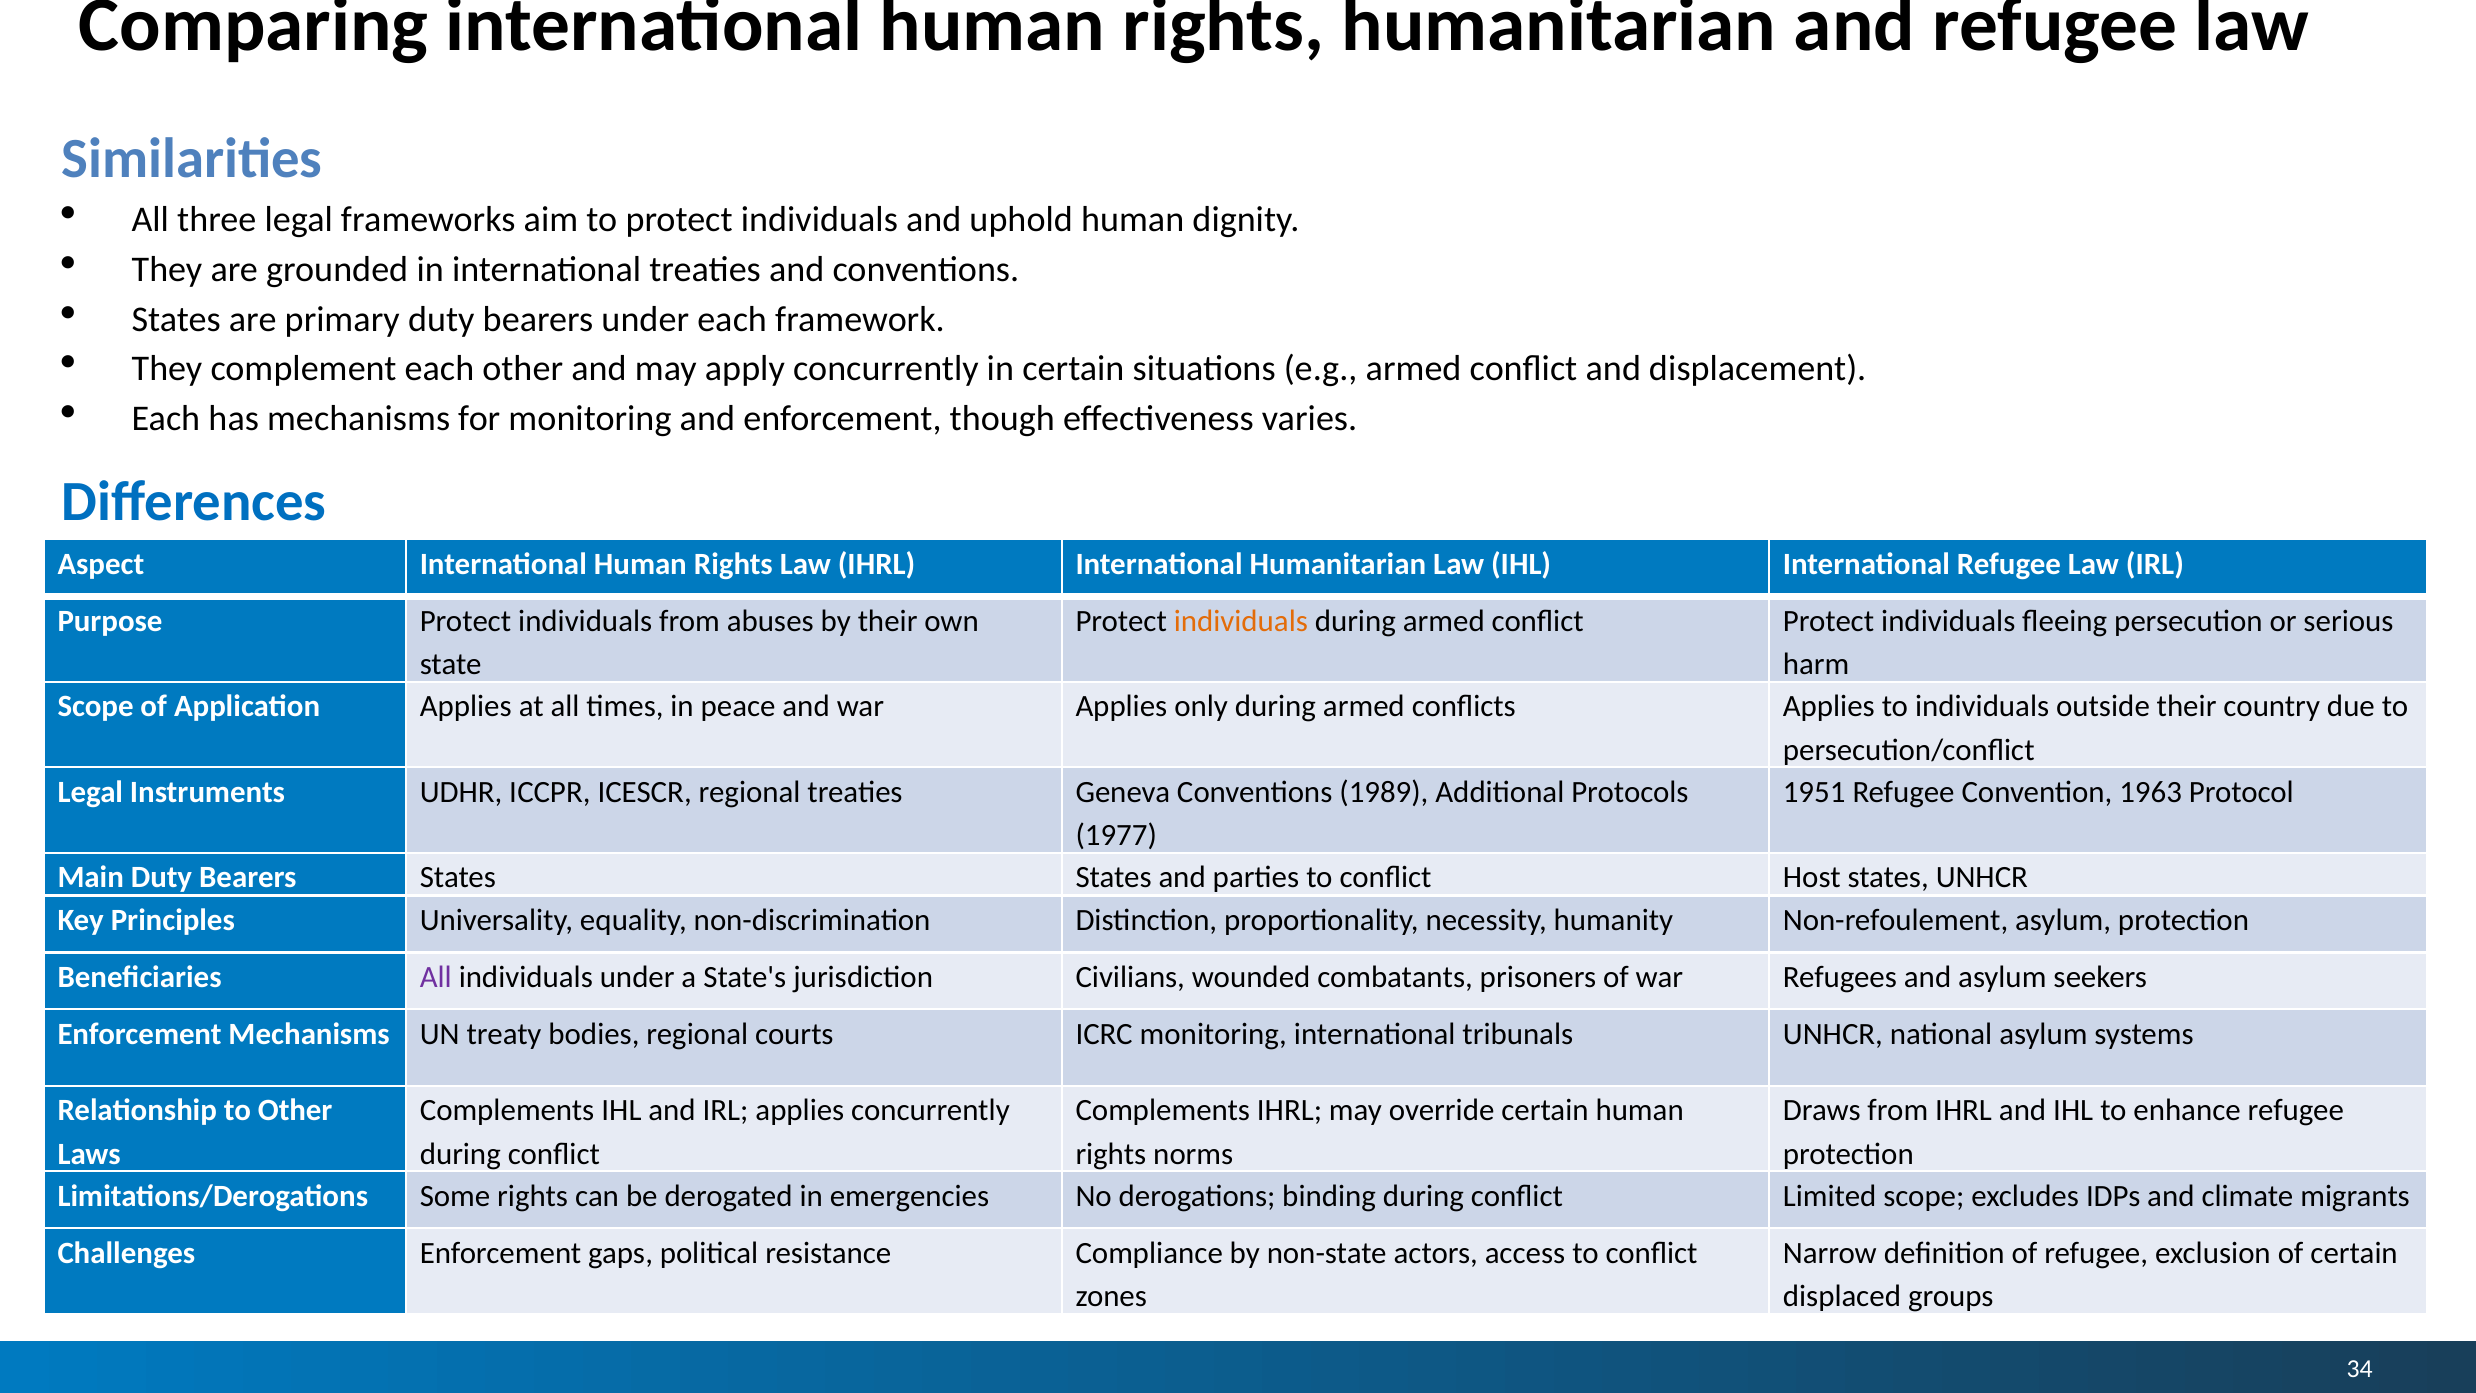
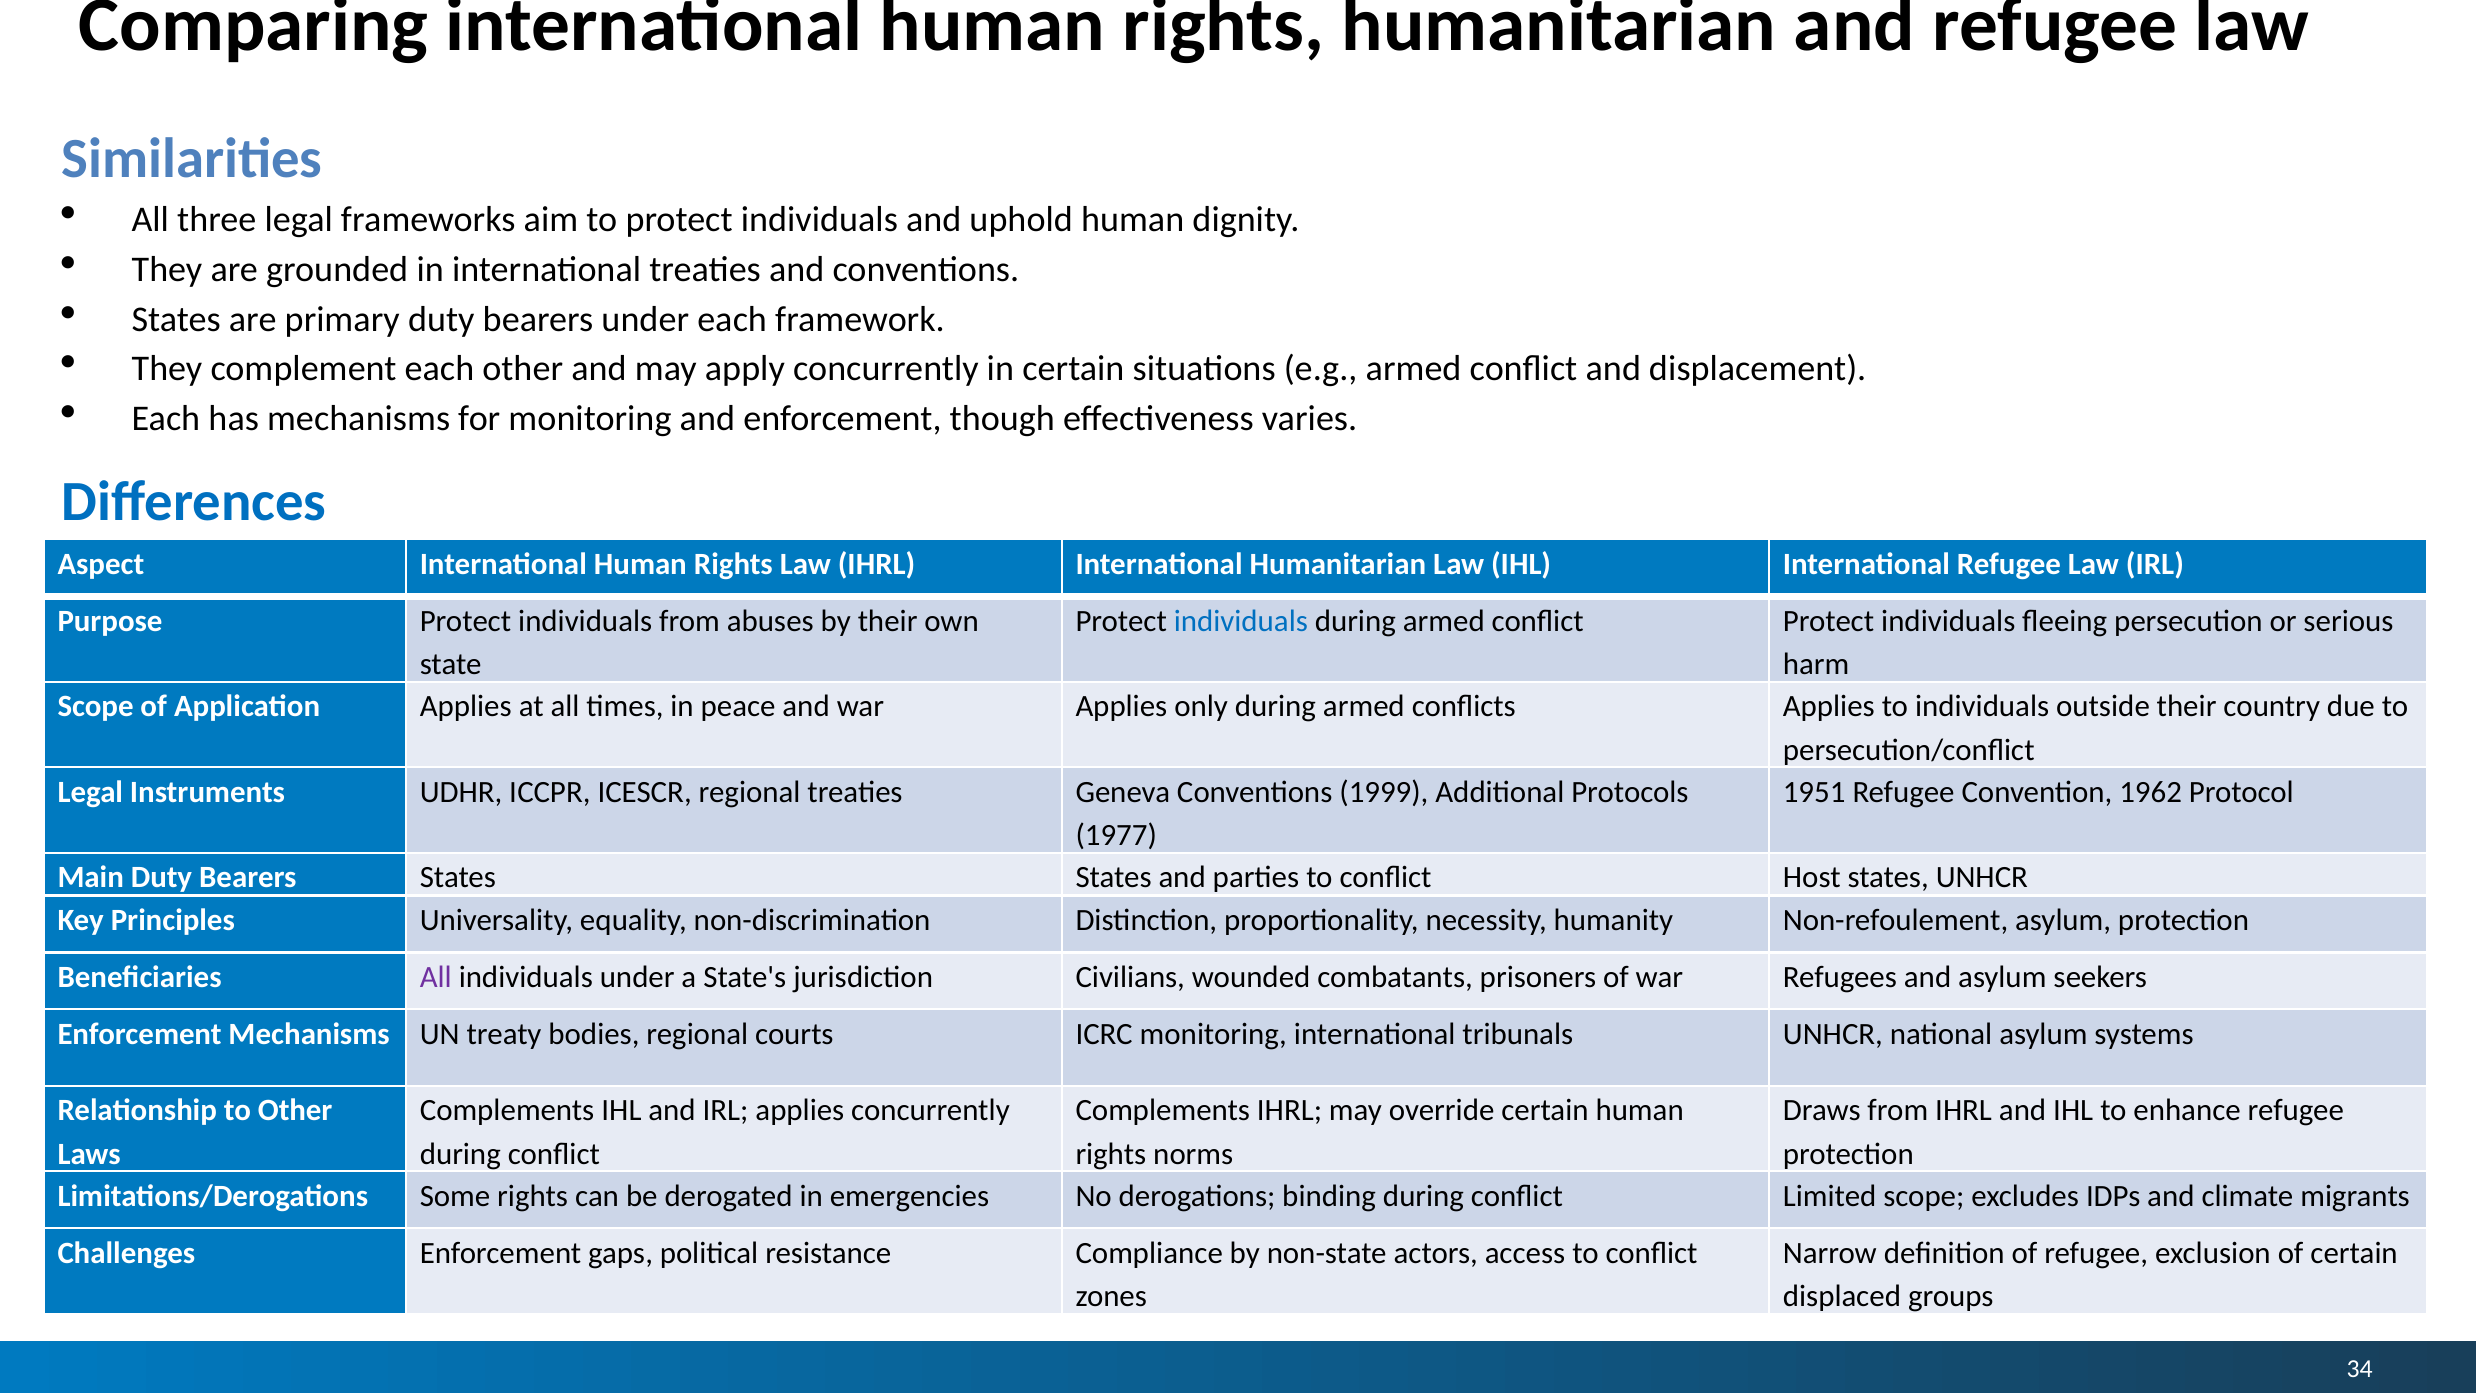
individuals colour: orange -> blue (1241, 621)
1989: 1989 -> 1999 (1384, 792)
1963: 1963 -> 1962 (2151, 792)
